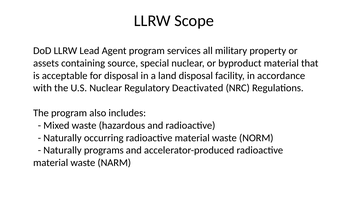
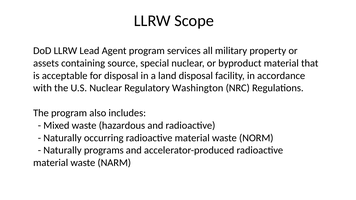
Deactivated: Deactivated -> Washington (198, 88)
